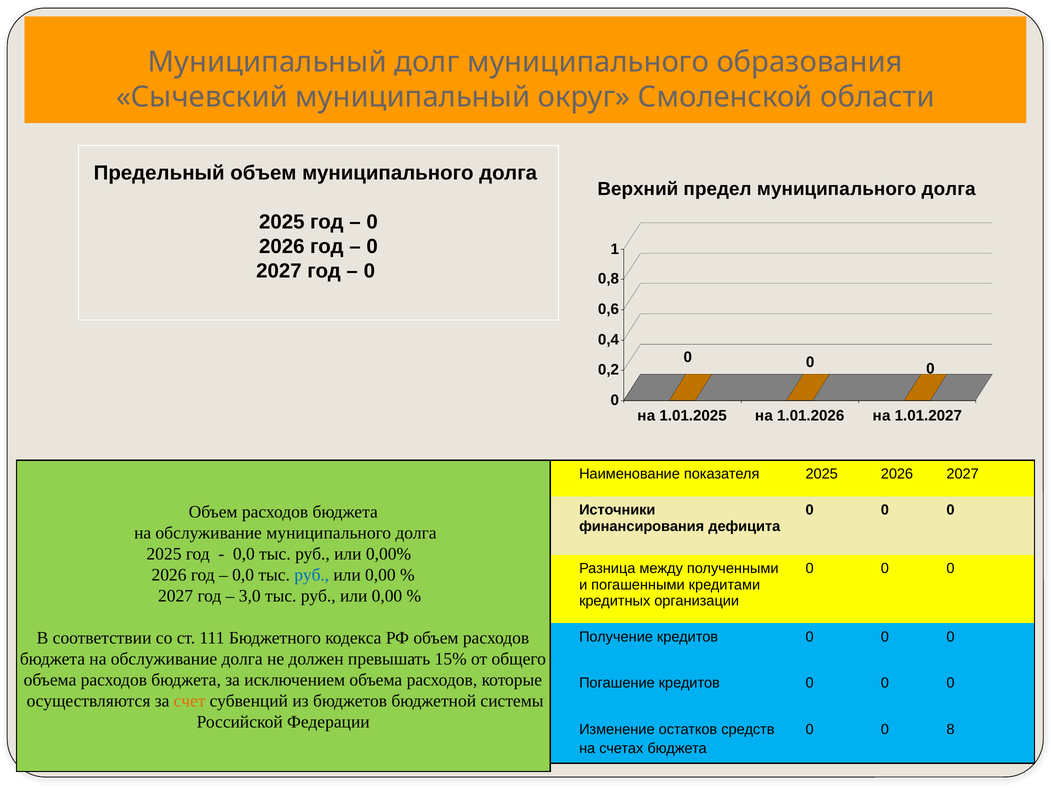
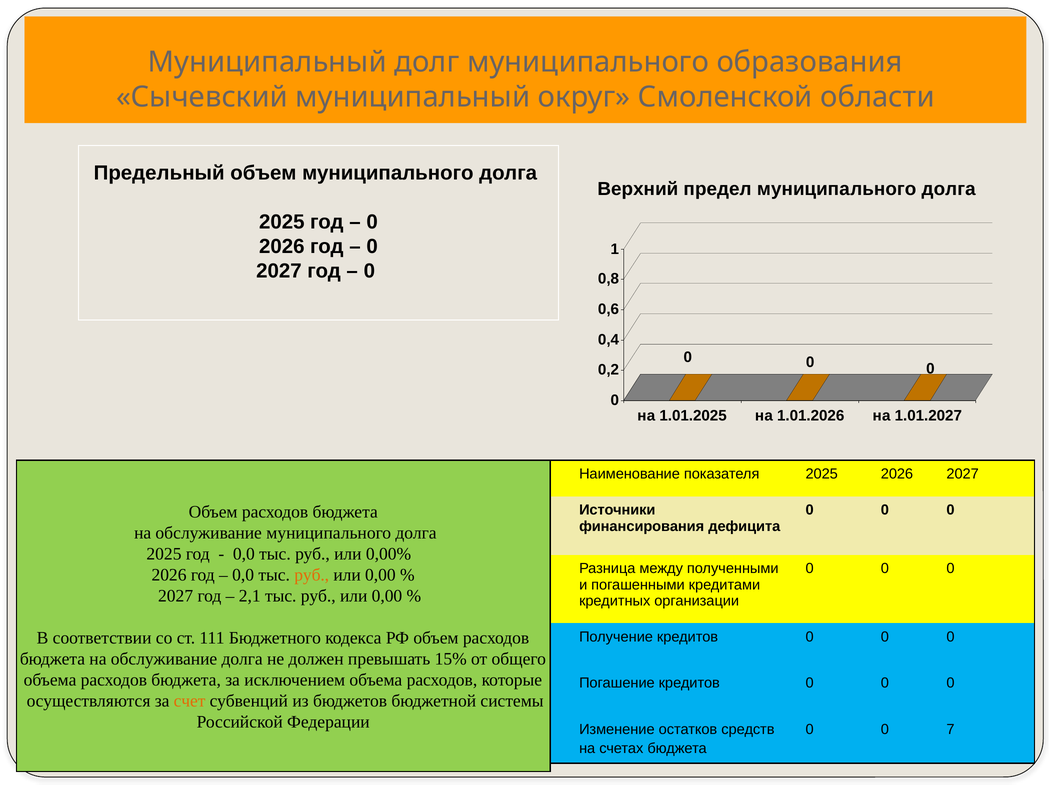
руб colour: blue -> orange (312, 575)
3,0: 3,0 -> 2,1 (250, 596)
8: 8 -> 7 (951, 730)
